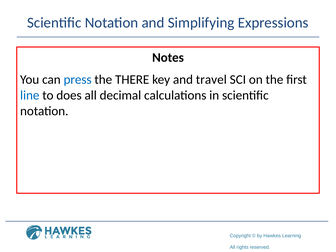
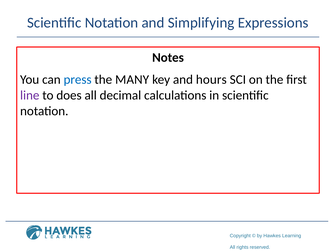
THERE: THERE -> MANY (132, 80)
travel: travel -> hours (211, 80)
line colour: blue -> purple (30, 95)
